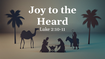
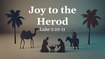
Heard: Heard -> Herod (53, 22)
